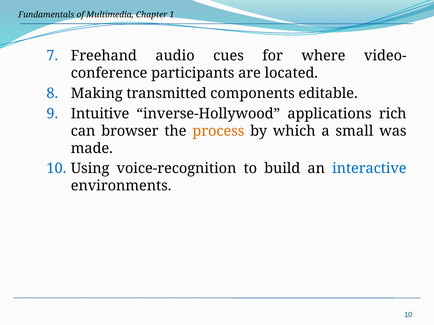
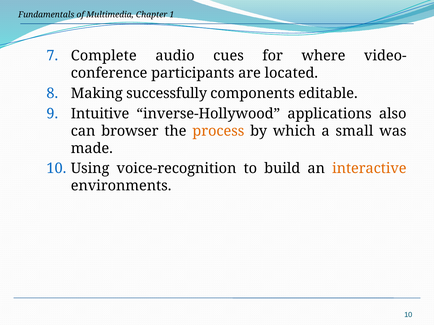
Freehand: Freehand -> Complete (104, 56)
transmitted: transmitted -> successfully (167, 94)
rich: rich -> also (393, 114)
interactive colour: blue -> orange (369, 169)
